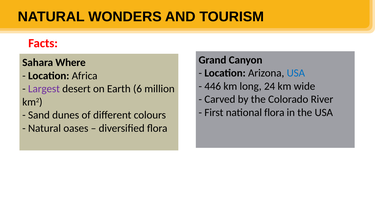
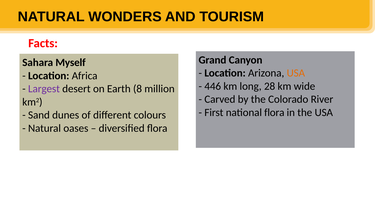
Where: Where -> Myself (71, 63)
USA colour: blue -> orange (296, 73)
24: 24 -> 28 (270, 86)
6: 6 -> 8 (138, 89)
